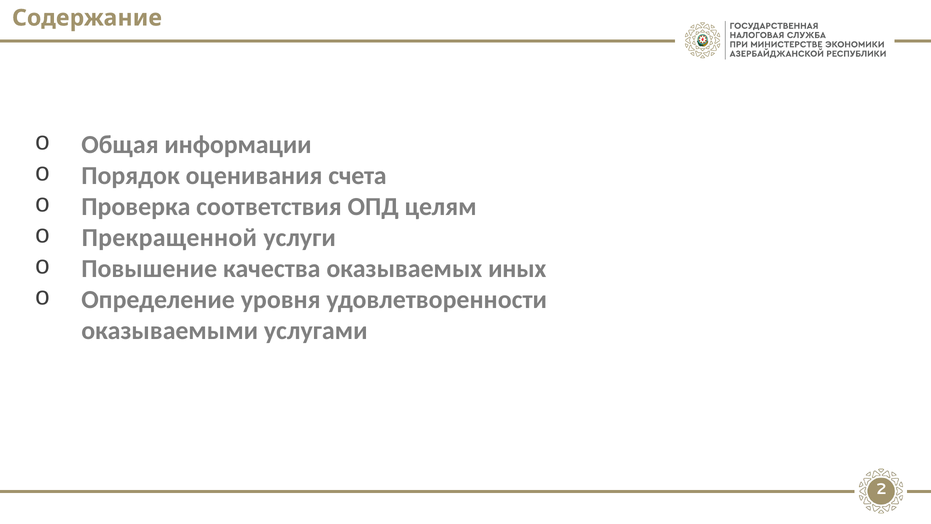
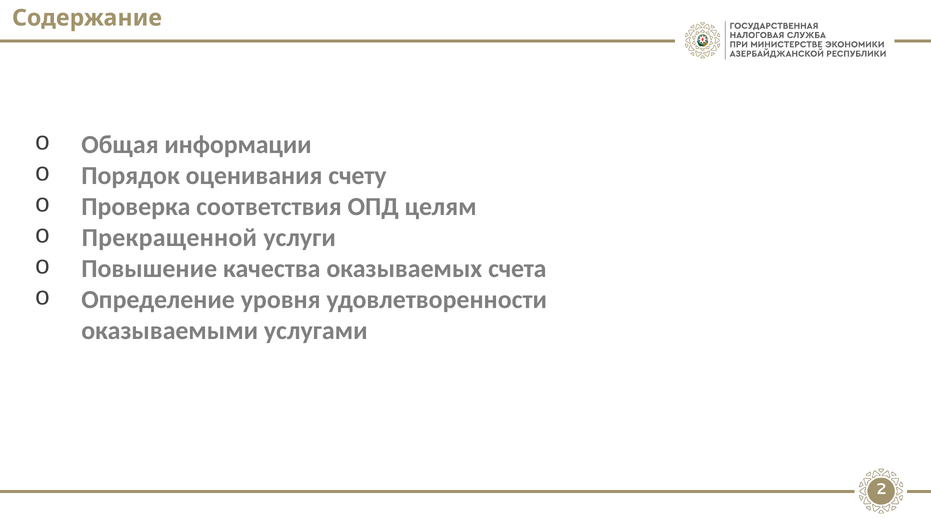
счета: счета -> счету (357, 175)
иных: иных -> счета (517, 269)
